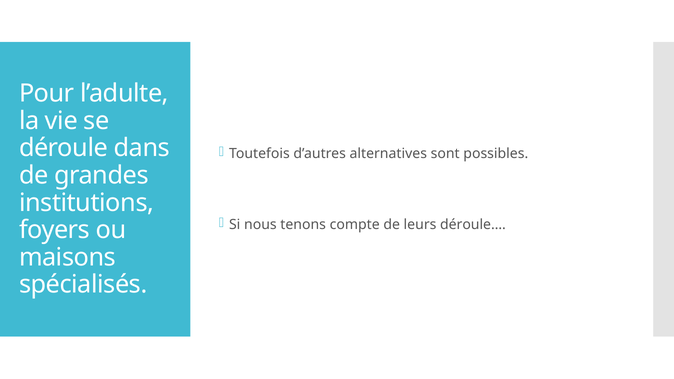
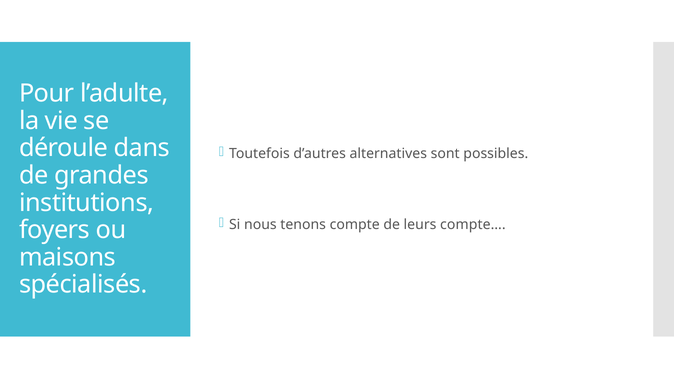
déroule…: déroule… -> compte… (473, 225)
